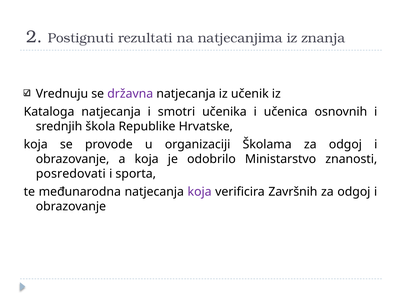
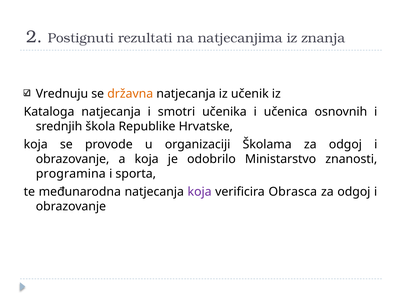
državna colour: purple -> orange (130, 94)
posredovati: posredovati -> programina (71, 174)
Završnih: Završnih -> Obrasca (293, 192)
